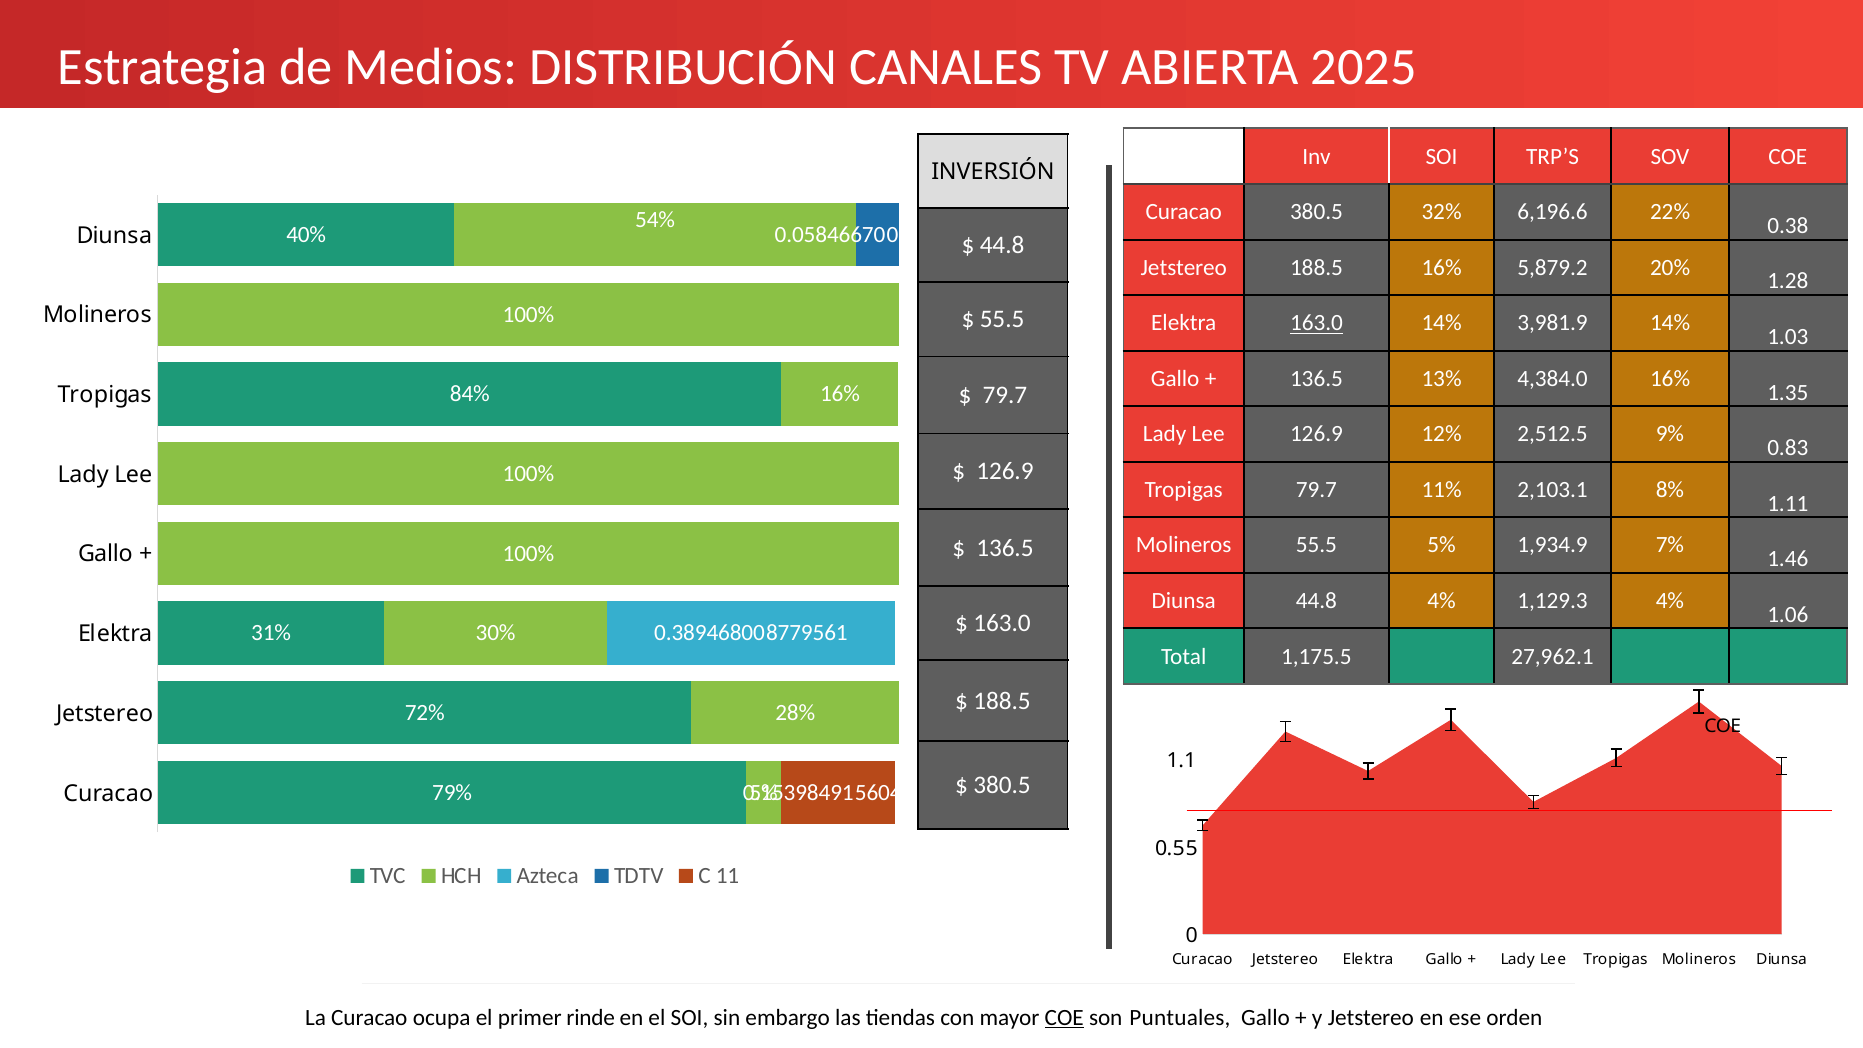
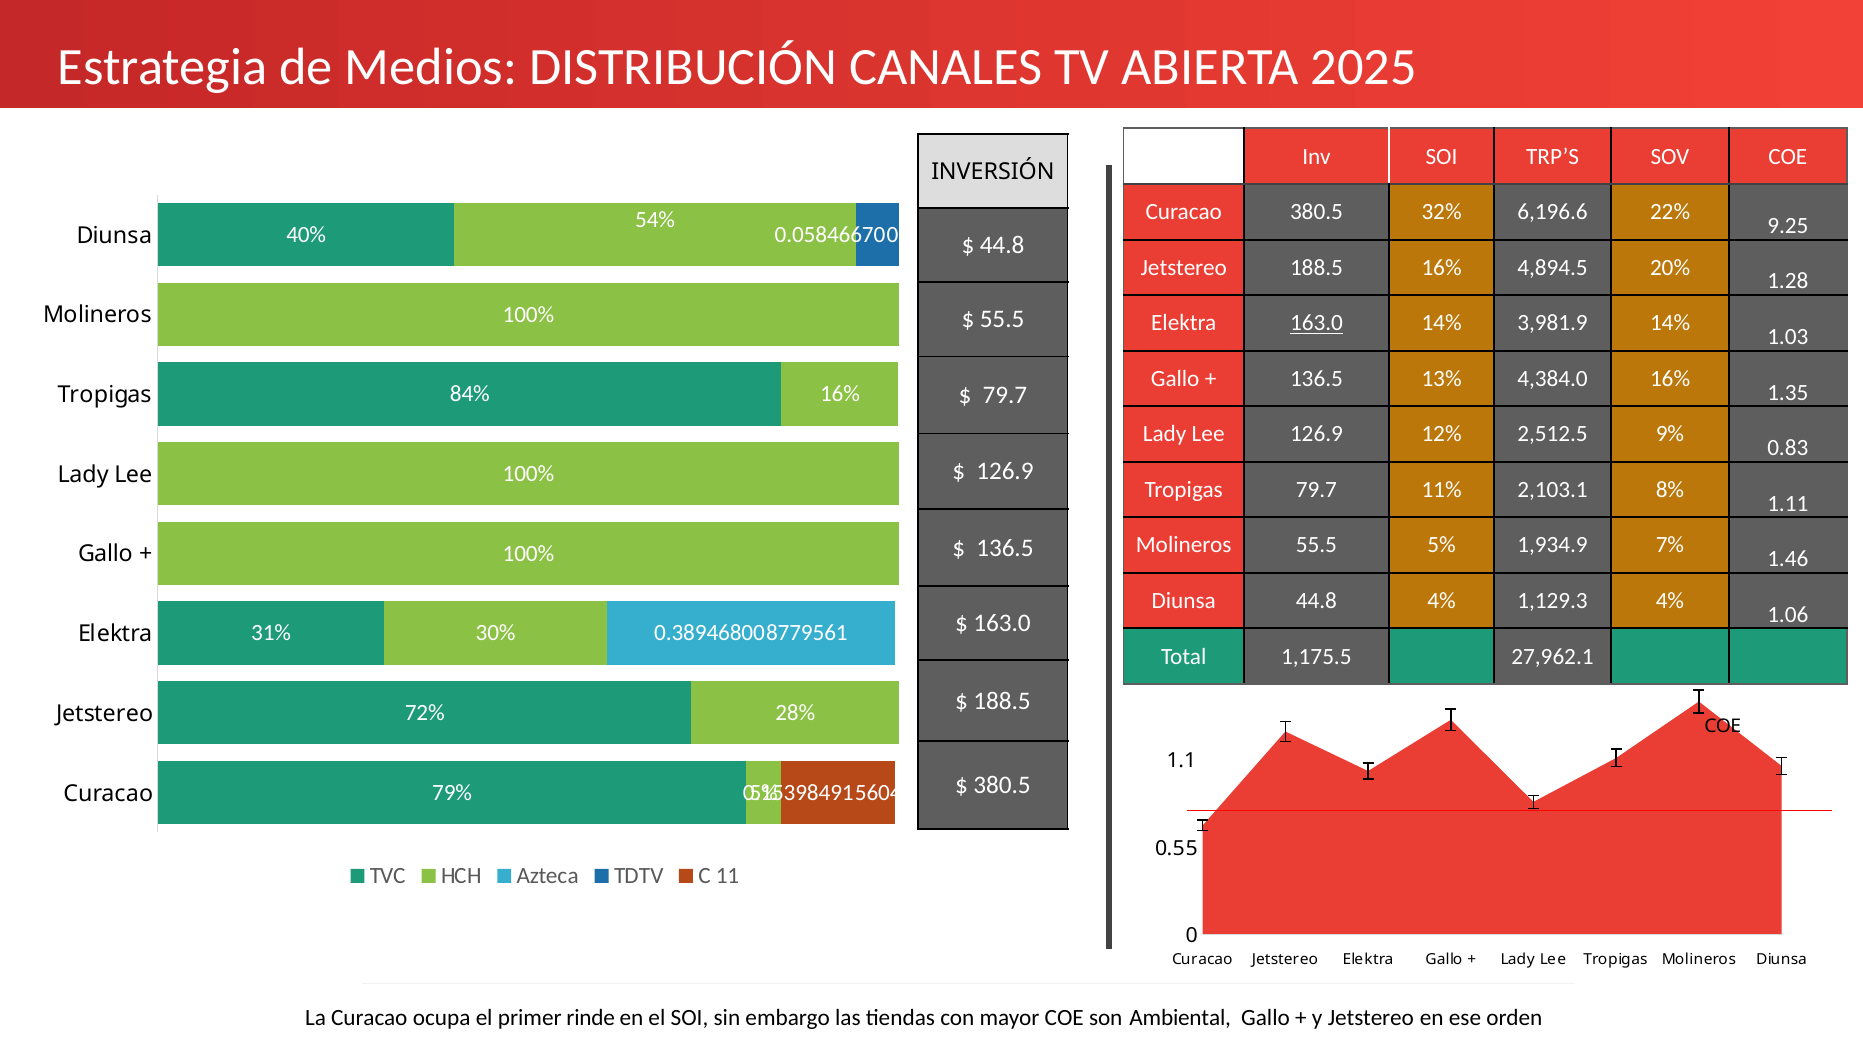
0.38: 0.38 -> 9.25 (1788, 226)
5,879.2: 5,879.2 -> 4,894.5 (1553, 268)
COE underline: present -> none (1064, 1018)
Puntuales: Puntuales -> Ambiental (1180, 1018)
